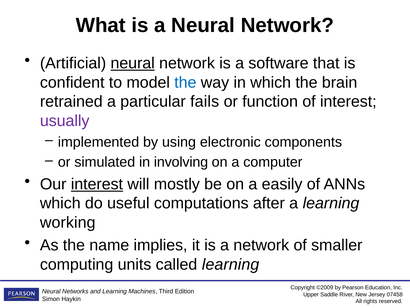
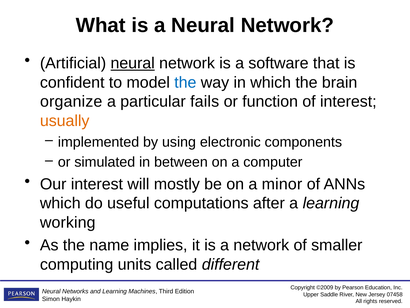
retrained: retrained -> organize (71, 101)
usually colour: purple -> orange (65, 121)
involving: involving -> between (181, 162)
interest underline: present -> none (97, 184)
easily: easily -> minor (282, 184)
called learning: learning -> different (231, 264)
